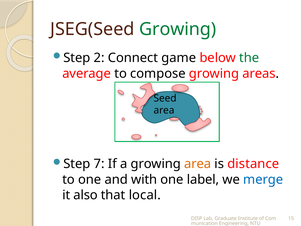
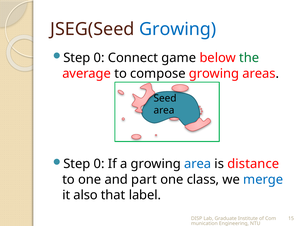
Growing colour: green -> blue (178, 29)
2: 2 -> 0 (99, 58)
7: 7 -> 0 (99, 164)
area colour: orange -> blue (198, 164)
with: with -> part (144, 179)
label: label -> class (203, 179)
local: local -> label (145, 195)
